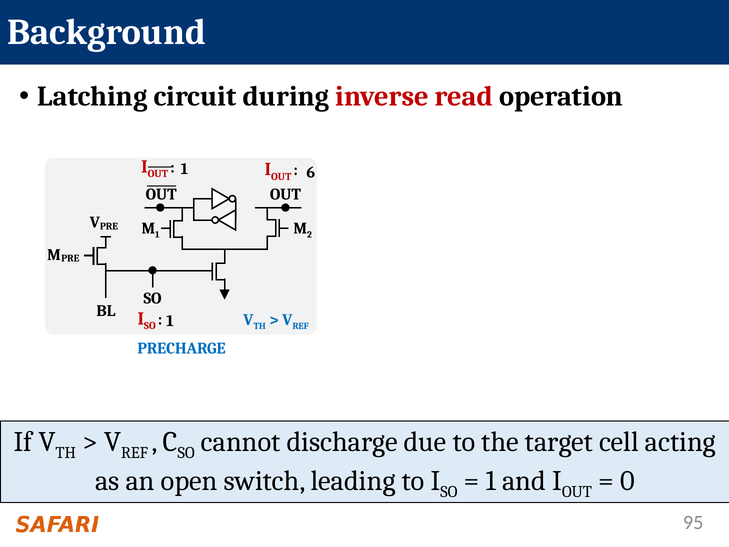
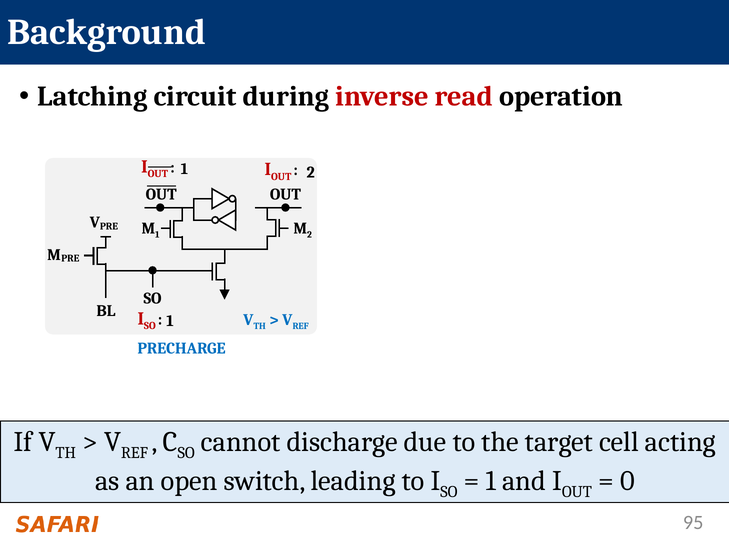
1 6: 6 -> 2 (311, 172)
